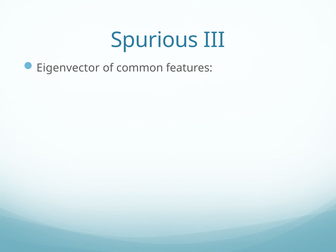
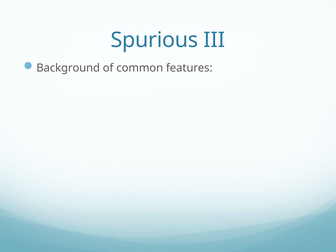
Eigenvector: Eigenvector -> Background (68, 68)
